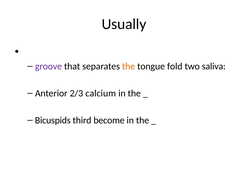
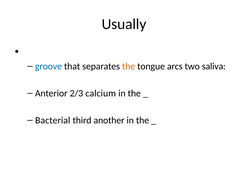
groove colour: purple -> blue (48, 66)
fold: fold -> arcs (175, 66)
Bicuspids: Bicuspids -> Bacterial (53, 120)
become: become -> another (109, 120)
